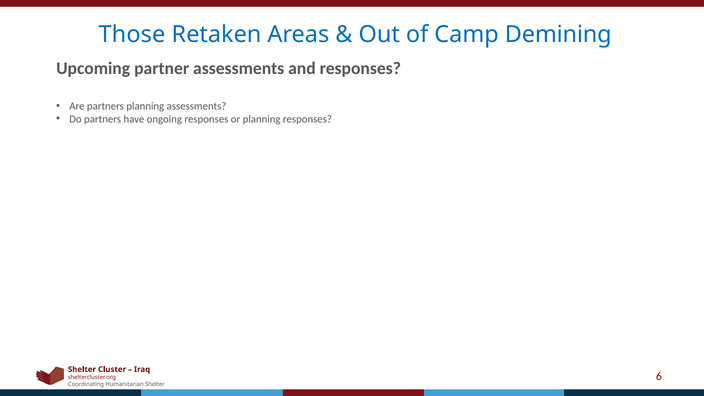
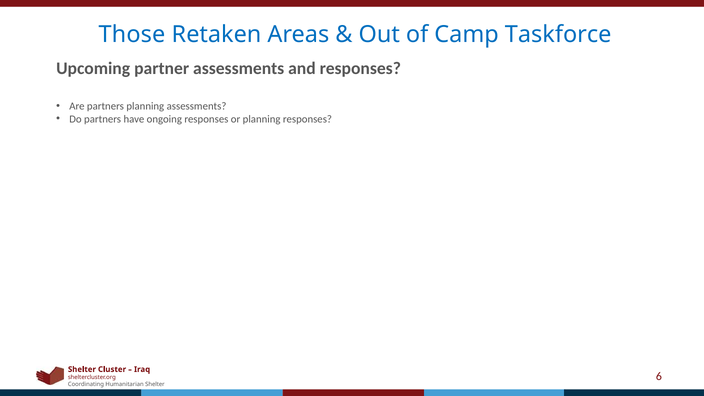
Demining: Demining -> Taskforce (558, 34)
